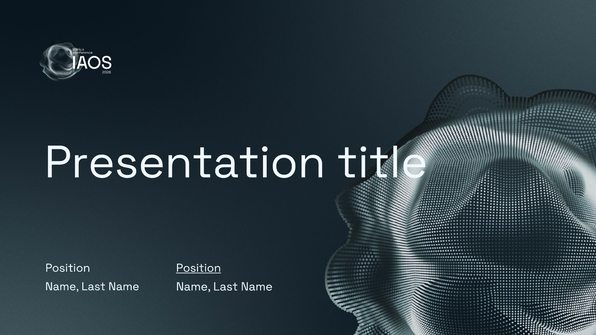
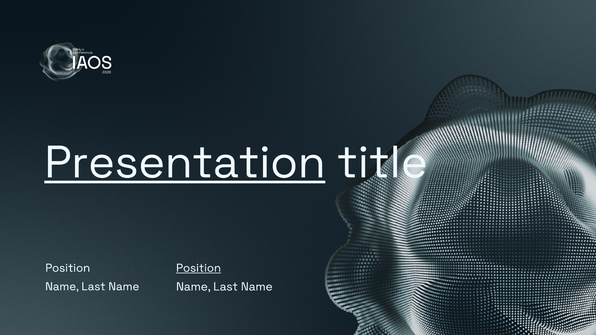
Presentation underline: none -> present (185, 163)
